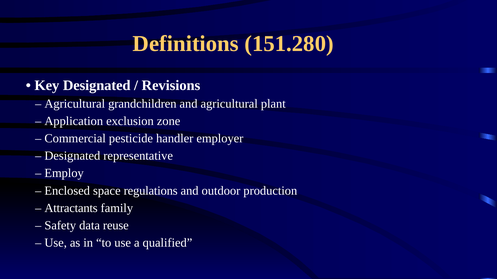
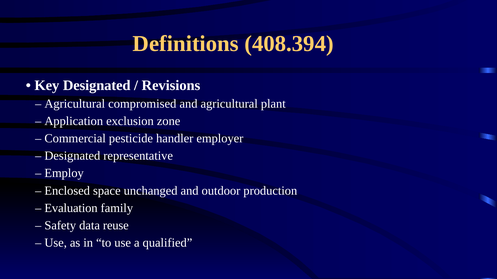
151.280: 151.280 -> 408.394 (289, 44)
grandchildren: grandchildren -> compromised (142, 104)
regulations: regulations -> unchanged (151, 191)
Attractants: Attractants -> Evaluation (71, 208)
